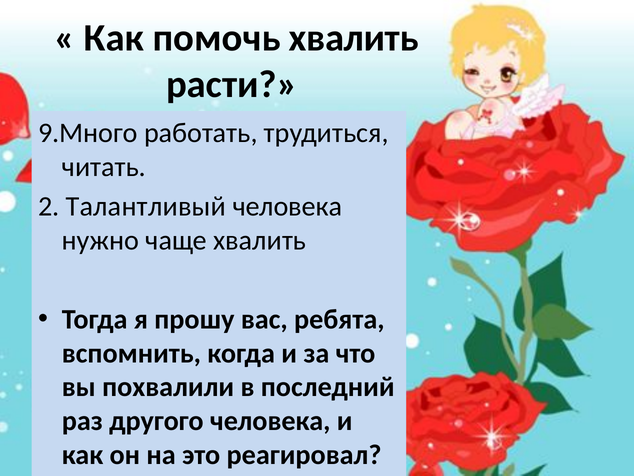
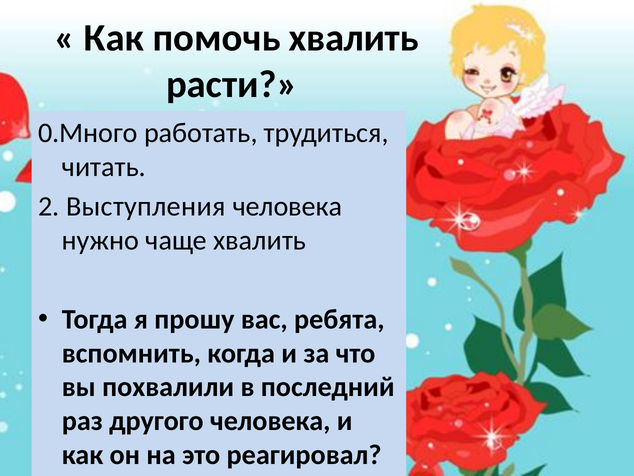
9.Много: 9.Много -> 0.Много (88, 133)
Талантливый: Талантливый -> Выступления (146, 206)
